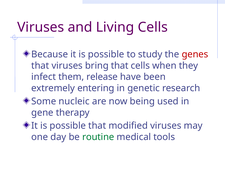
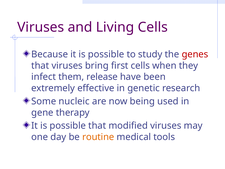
bring that: that -> first (120, 66)
entering: entering -> effective (96, 88)
routine colour: green -> orange (98, 137)
